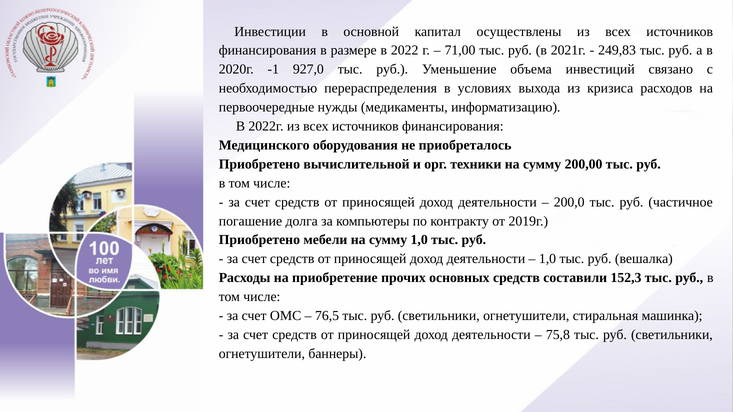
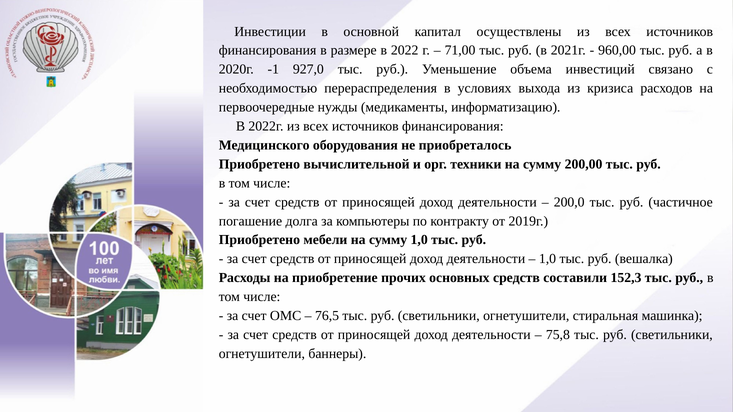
249,83: 249,83 -> 960,00 (617, 51)
